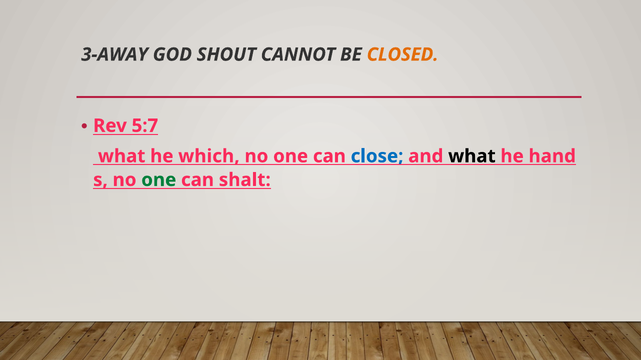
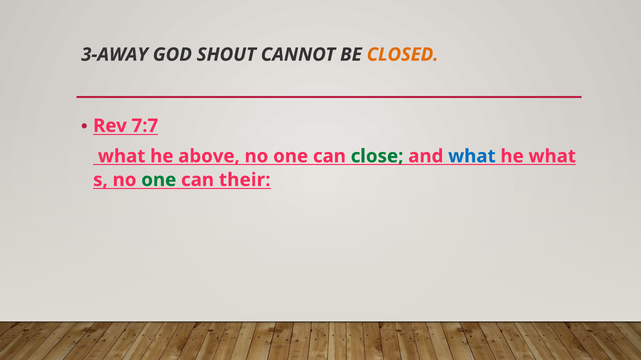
5:7: 5:7 -> 7:7 (145, 126)
which: which -> above (209, 156)
close colour: blue -> green (377, 156)
what colour: black -> blue (472, 156)
he hand: hand -> what (552, 156)
shalt: shalt -> their (245, 180)
